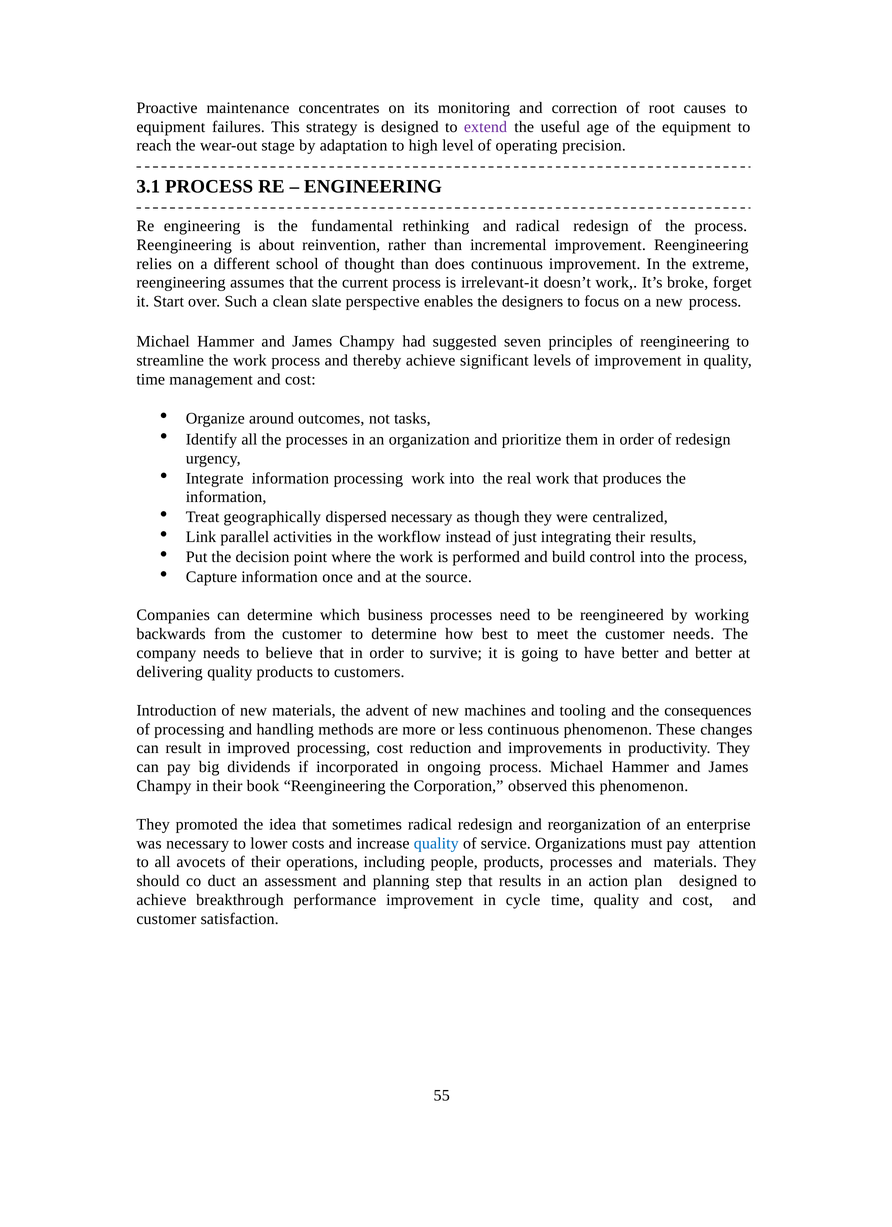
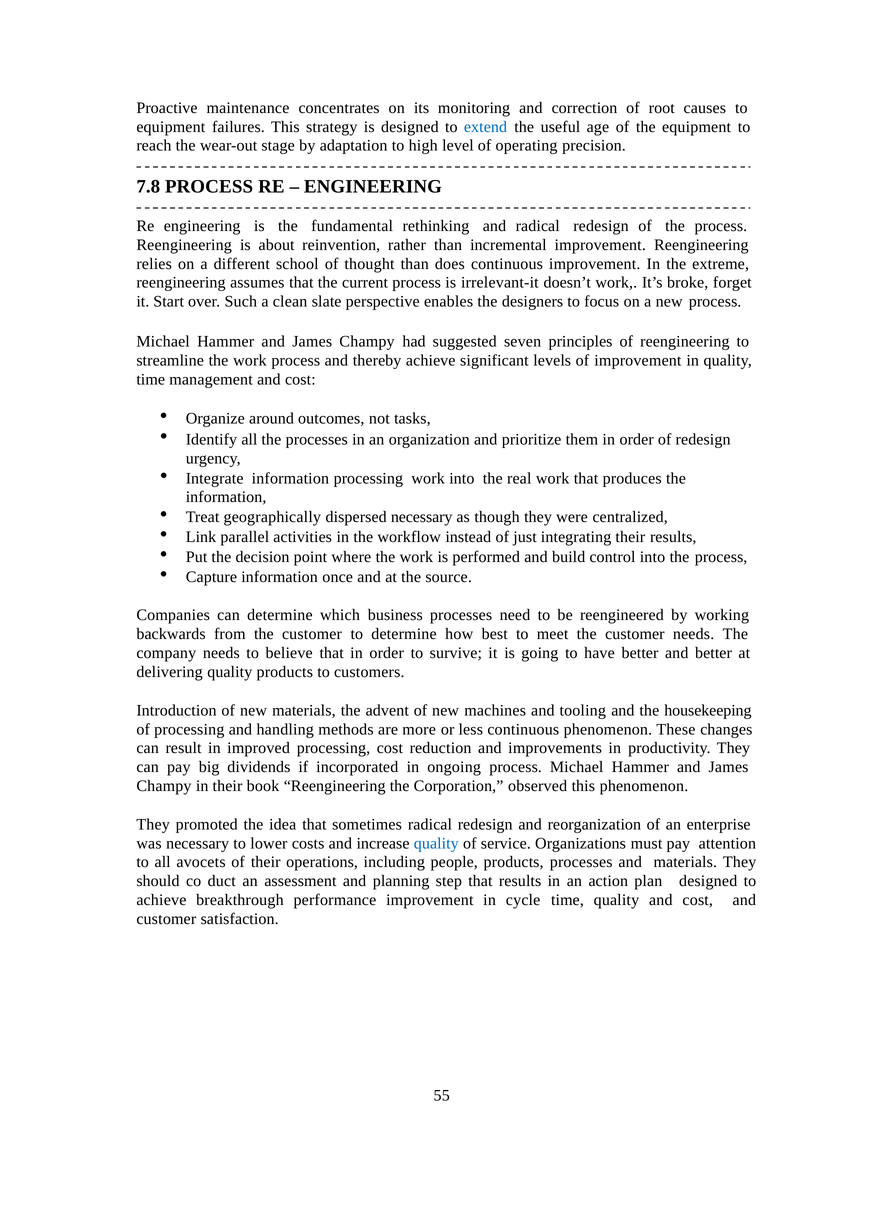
extend colour: purple -> blue (485, 127)
3.1: 3.1 -> 7.8 (148, 187)
consequences: consequences -> housekeeping (708, 711)
